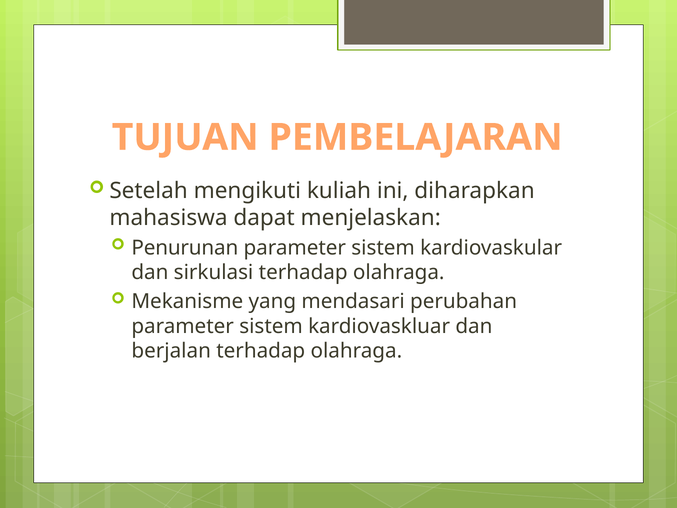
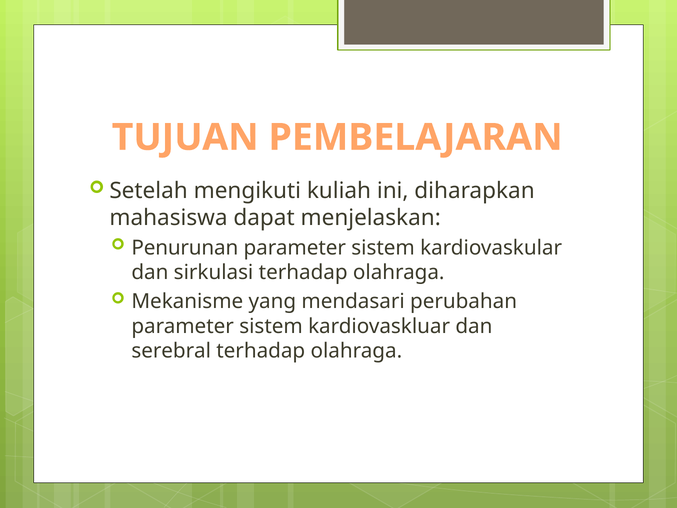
berjalan: berjalan -> serebral (171, 351)
